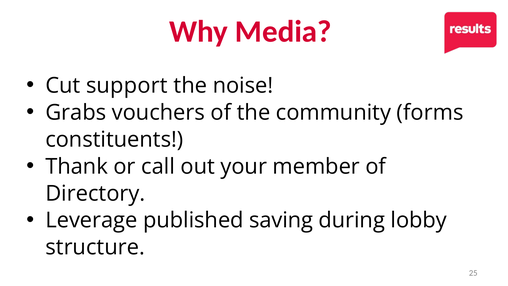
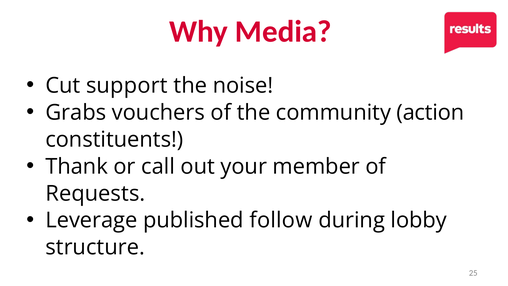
forms: forms -> action (430, 112)
Directory: Directory -> Requests (95, 193)
saving: saving -> follow (281, 220)
